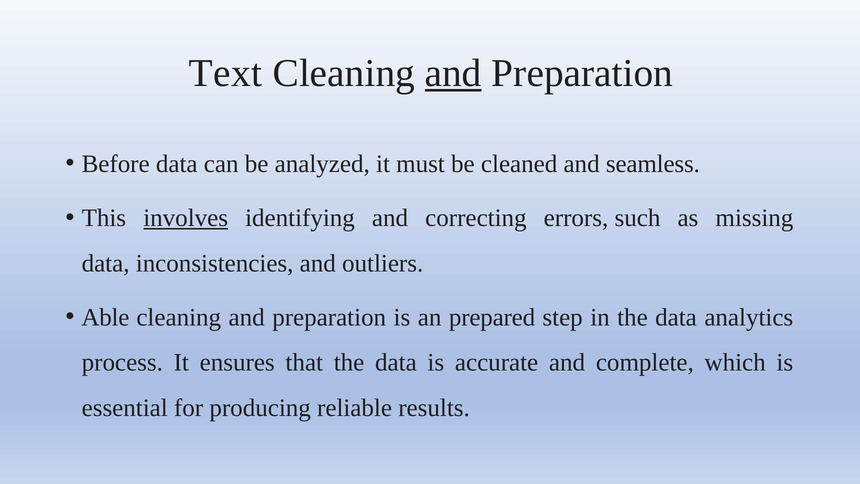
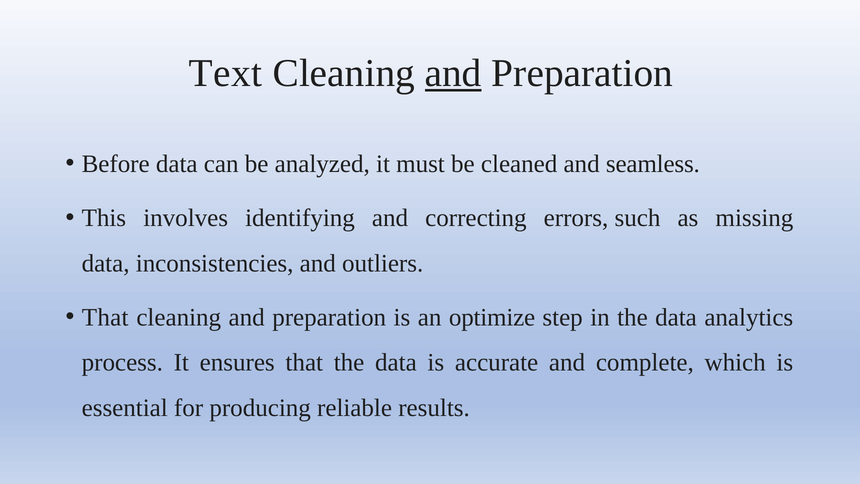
involves underline: present -> none (186, 218)
Able: Able -> That (105, 317)
prepared: prepared -> optimize (492, 317)
